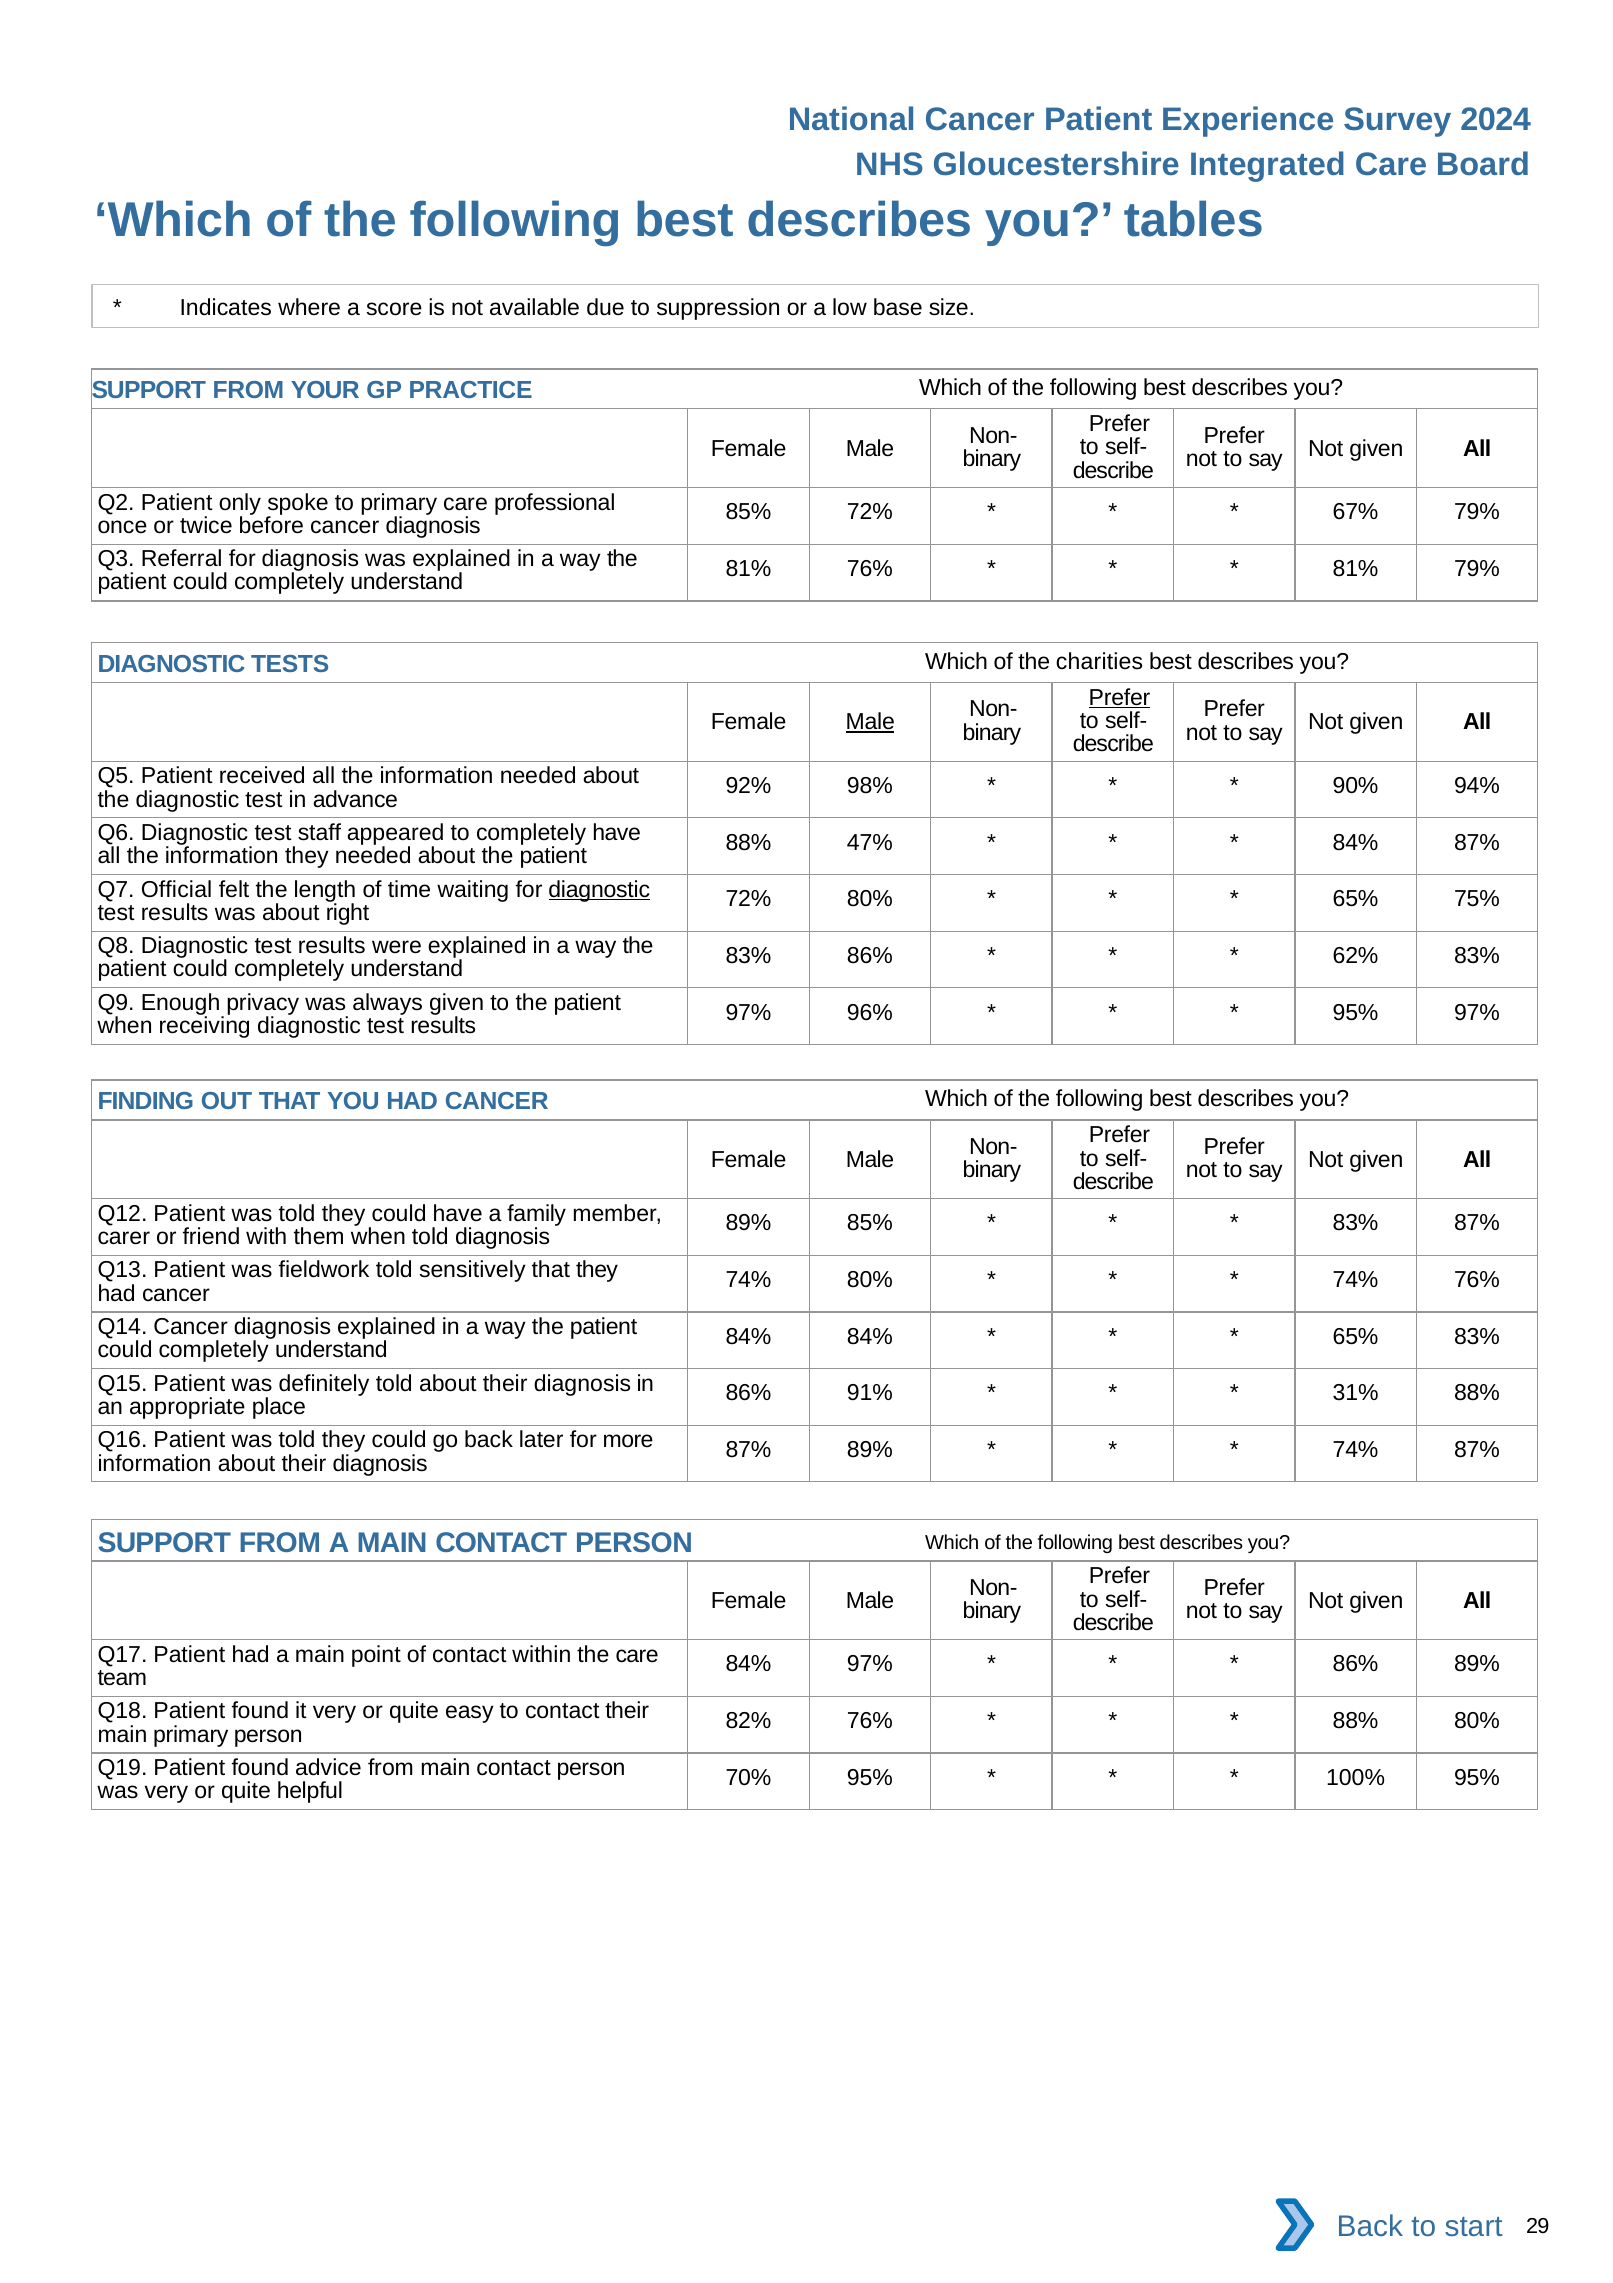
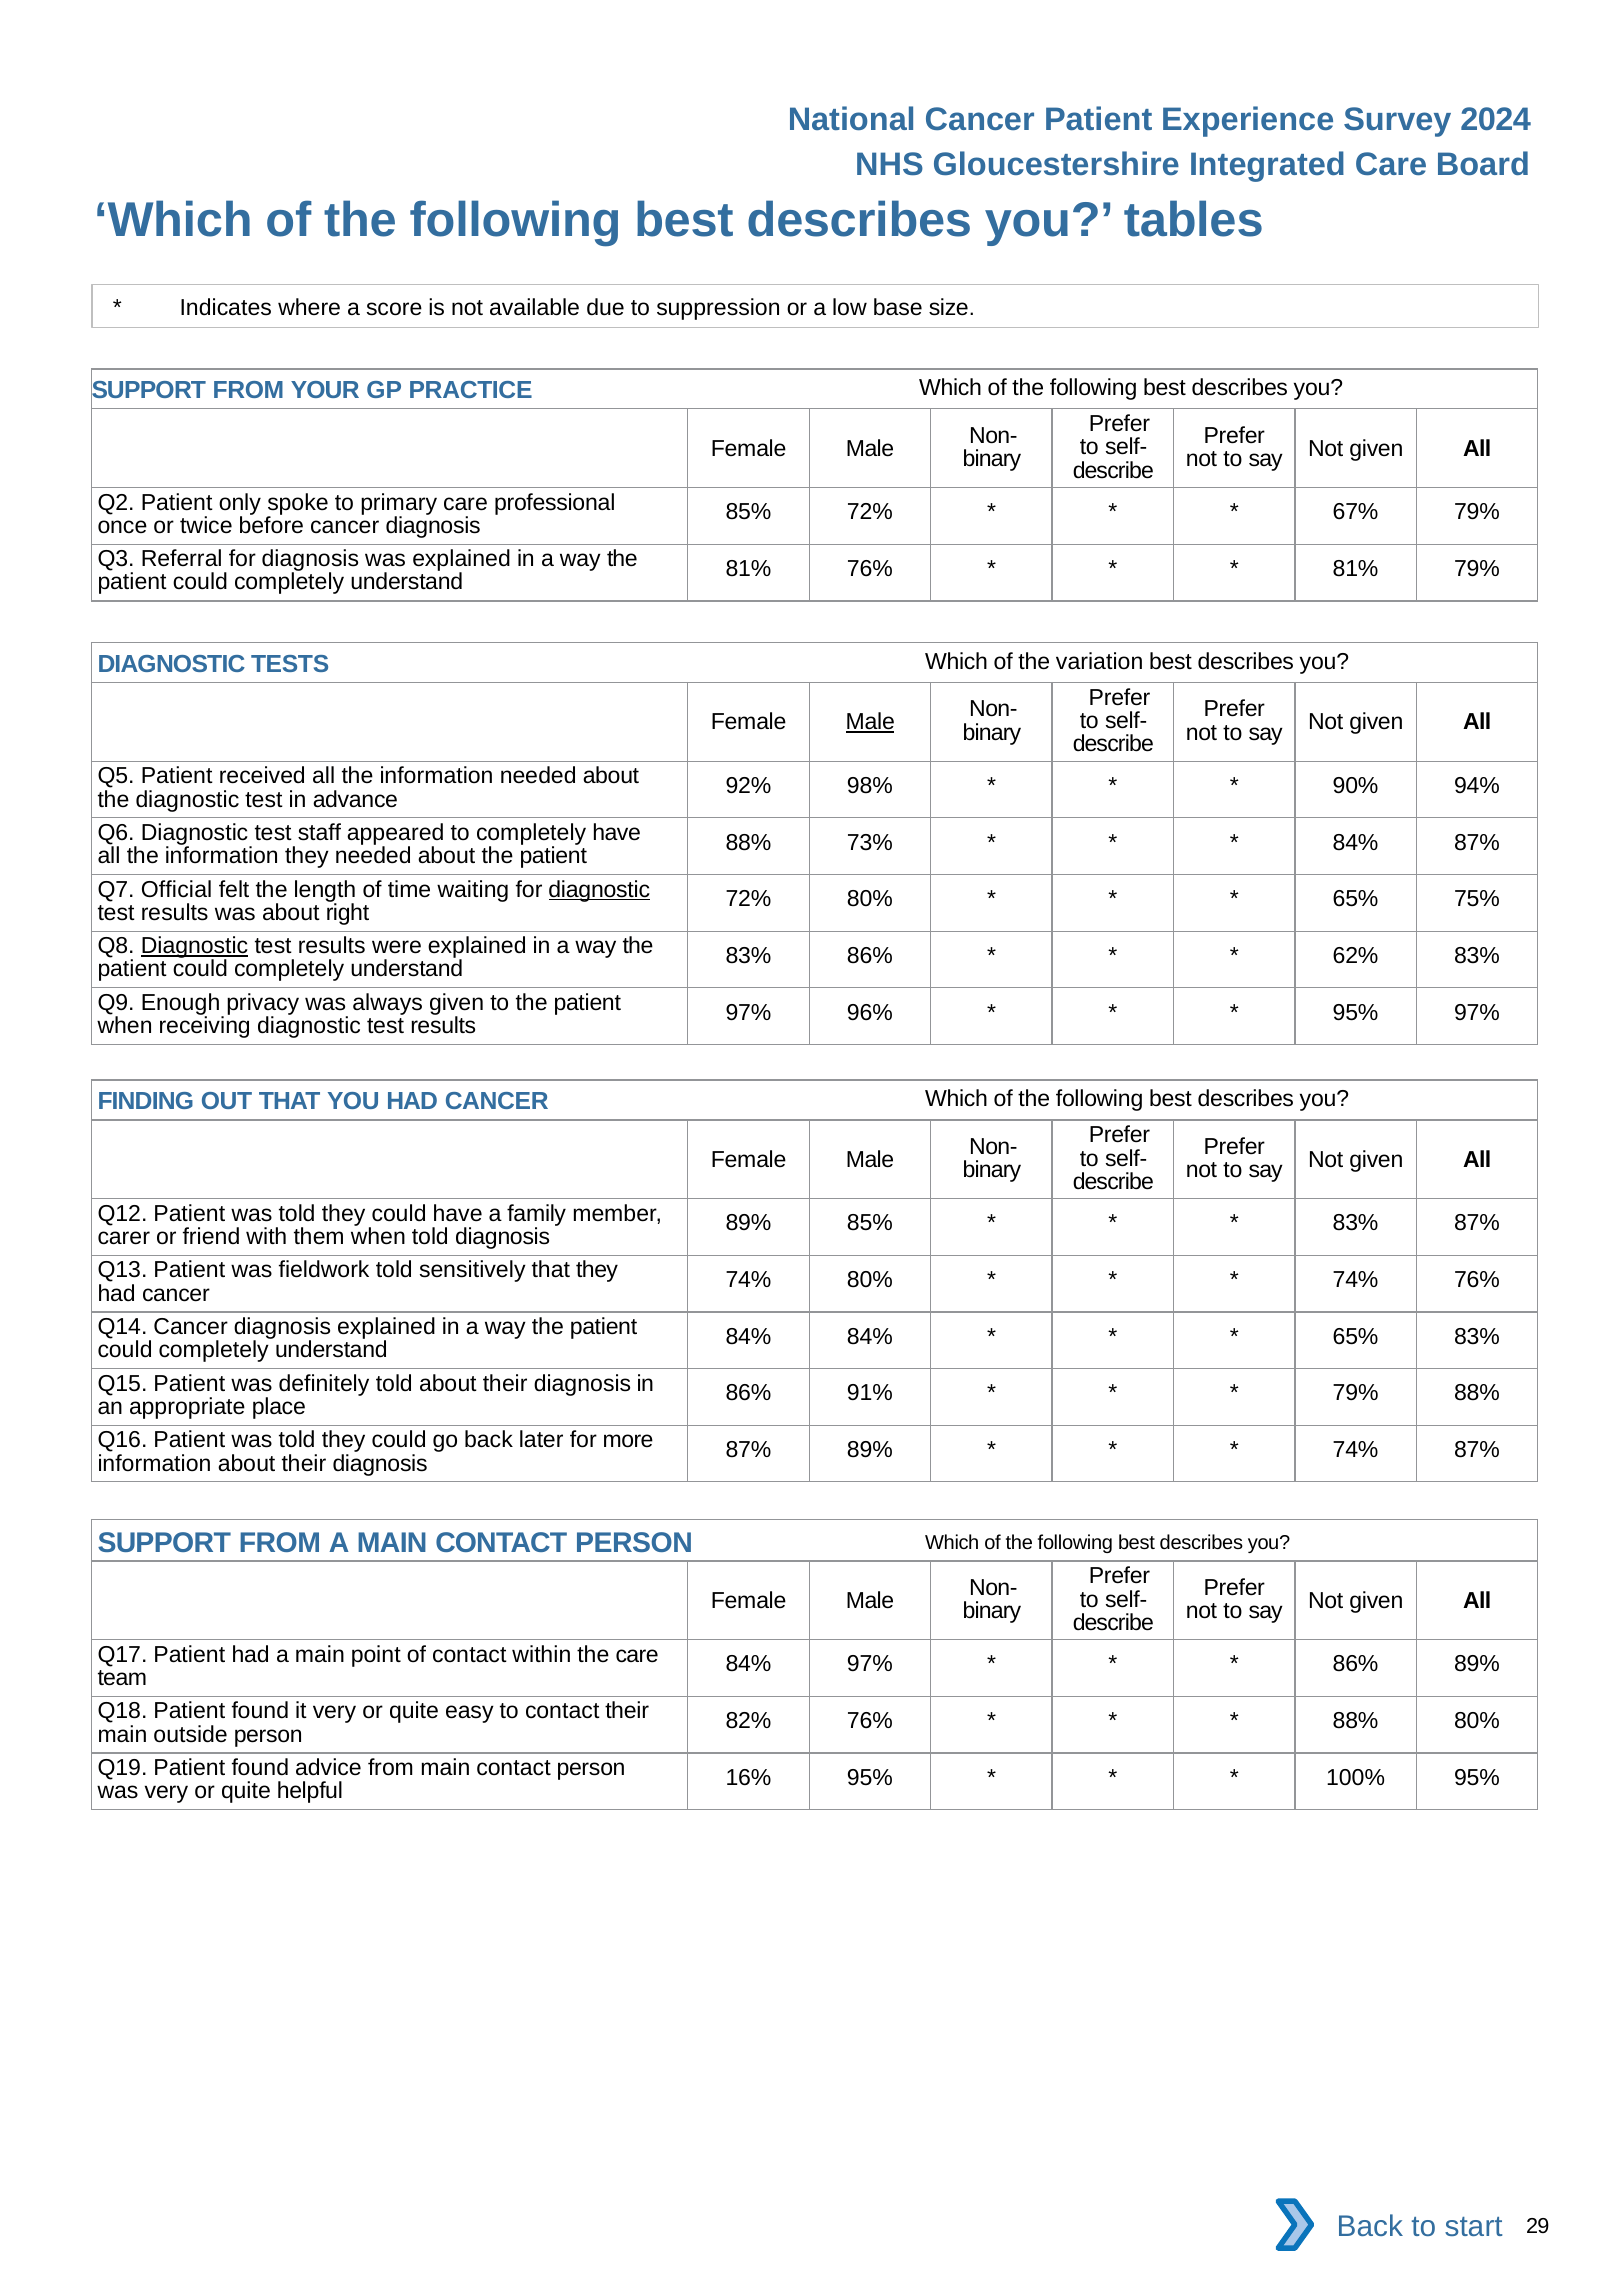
charities: charities -> variation (1100, 662)
Prefer underline: present -> none (1120, 698)
47%: 47% -> 73% (870, 842)
Diagnostic underline: none -> present (195, 946)
31%: 31% -> 79% (1356, 1393)
main primary: primary -> outside (191, 1734)
70%: 70% -> 16% (748, 1777)
